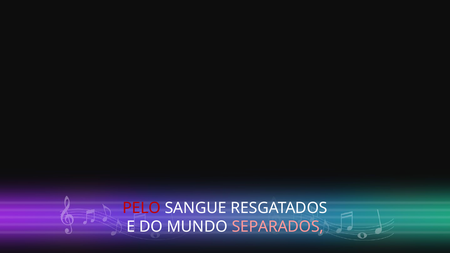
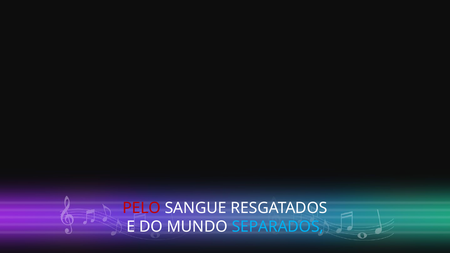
SEPARADOS colour: pink -> light blue (278, 227)
